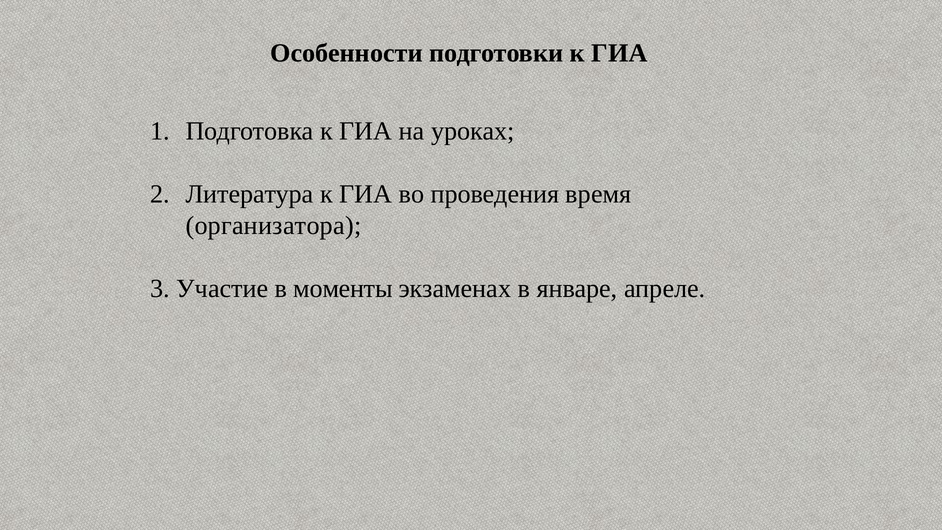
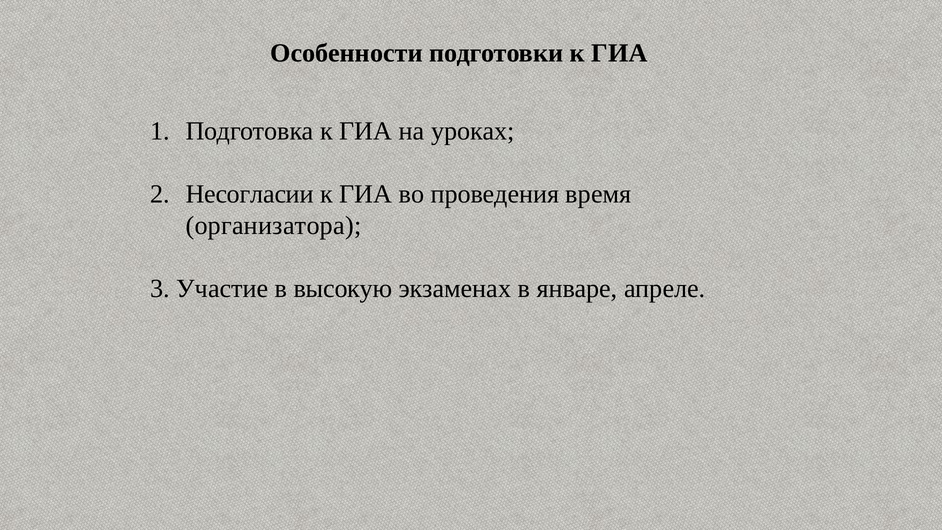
Литература: Литература -> Несогласии (250, 194)
моменты: моменты -> высокую (343, 288)
